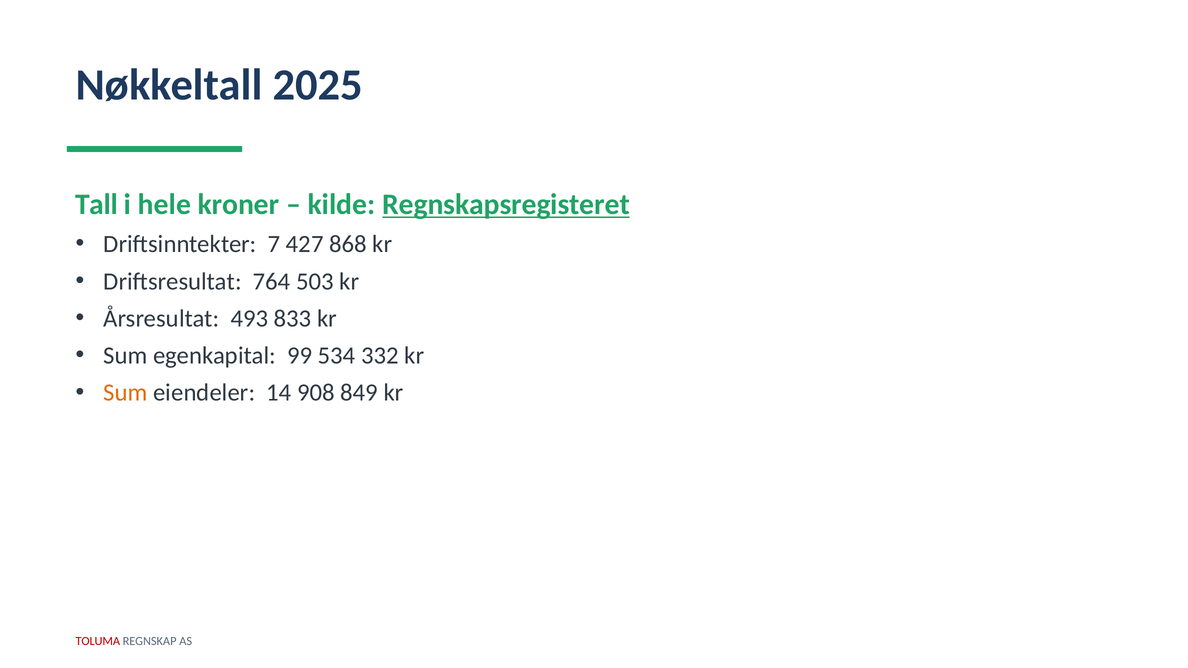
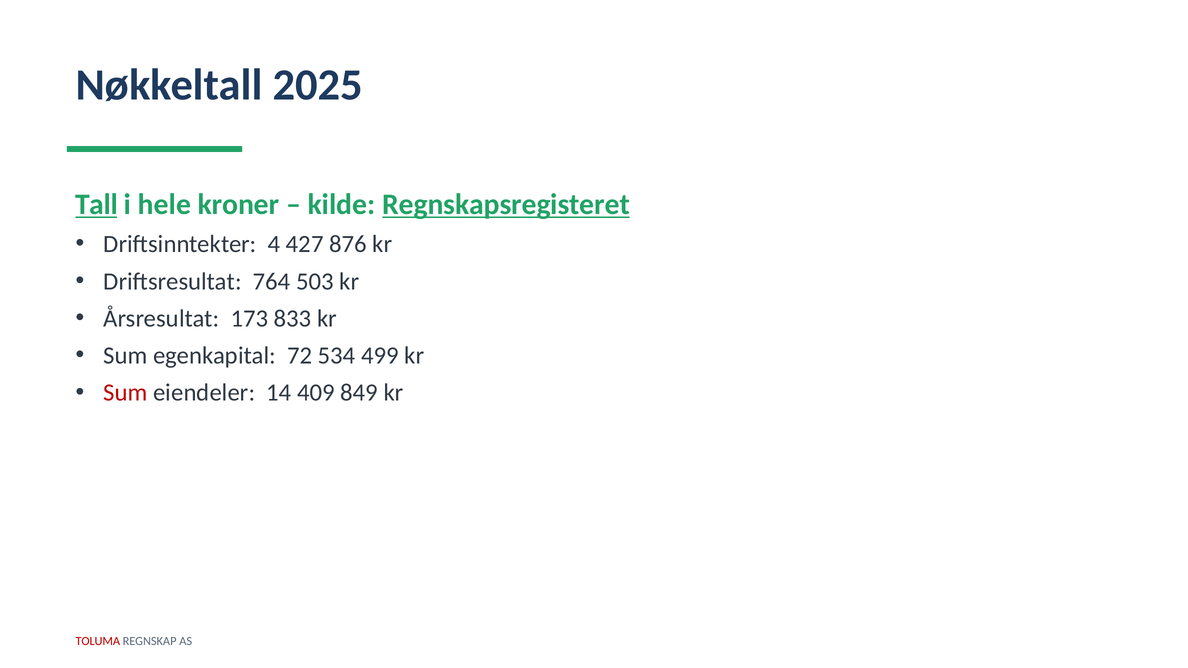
Tall underline: none -> present (97, 205)
7: 7 -> 4 (274, 244)
868: 868 -> 876 (348, 244)
493: 493 -> 173 (249, 319)
99: 99 -> 72 (300, 356)
332: 332 -> 499 (380, 356)
Sum colour: orange -> red (125, 393)
908: 908 -> 409 (316, 393)
